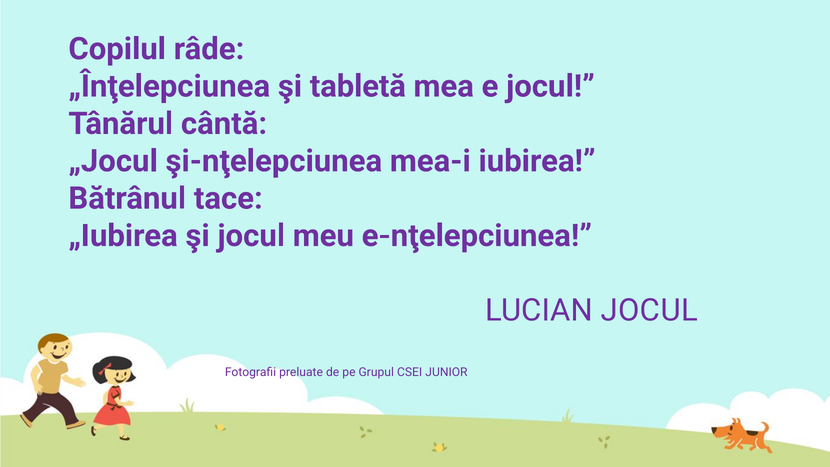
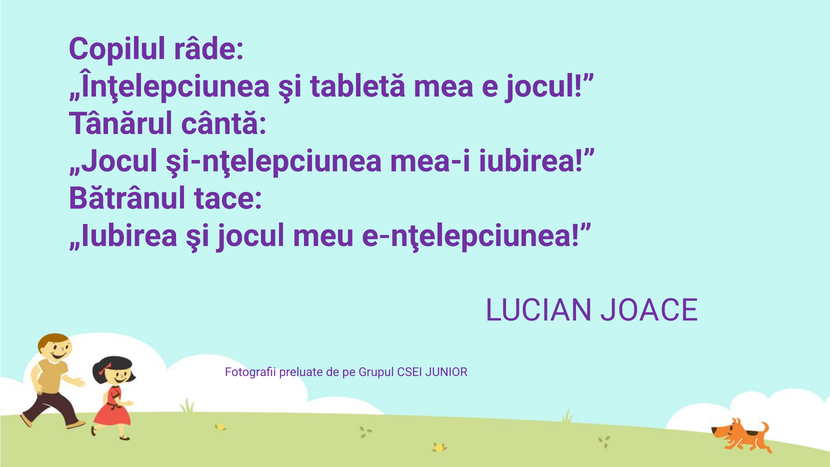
LUCIAN JOCUL: JOCUL -> JOACE (649, 310)
